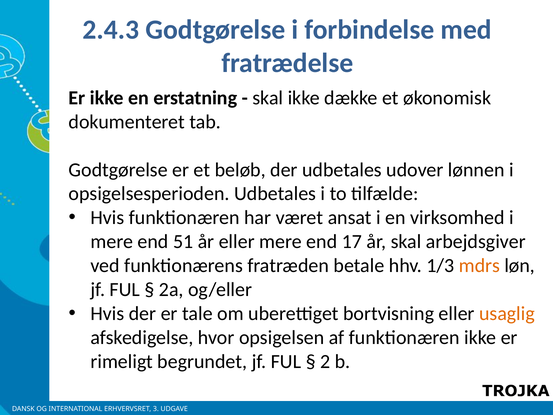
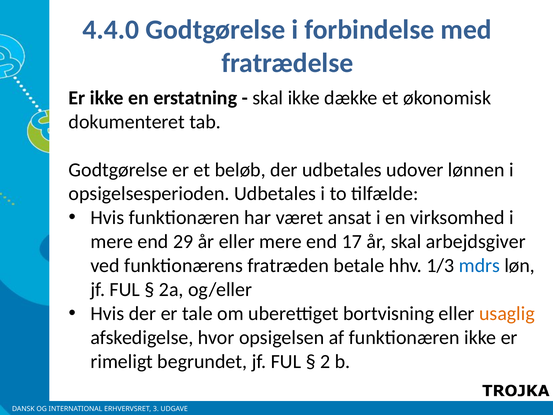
2.4.3: 2.4.3 -> 4.4.0 (111, 30)
51: 51 -> 29 (183, 242)
mdrs colour: orange -> blue (479, 265)
